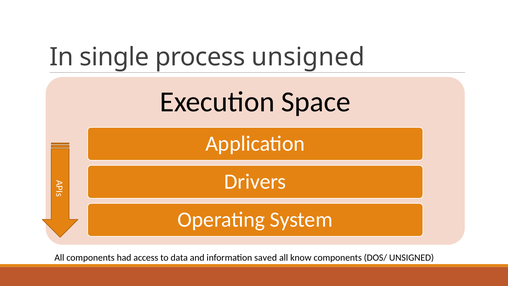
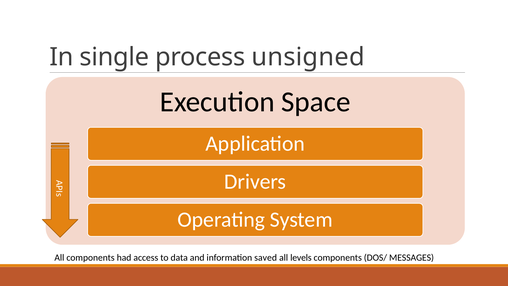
know: know -> levels (301, 257)
DOS/ UNSIGNED: UNSIGNED -> MESSAGES (412, 257)
